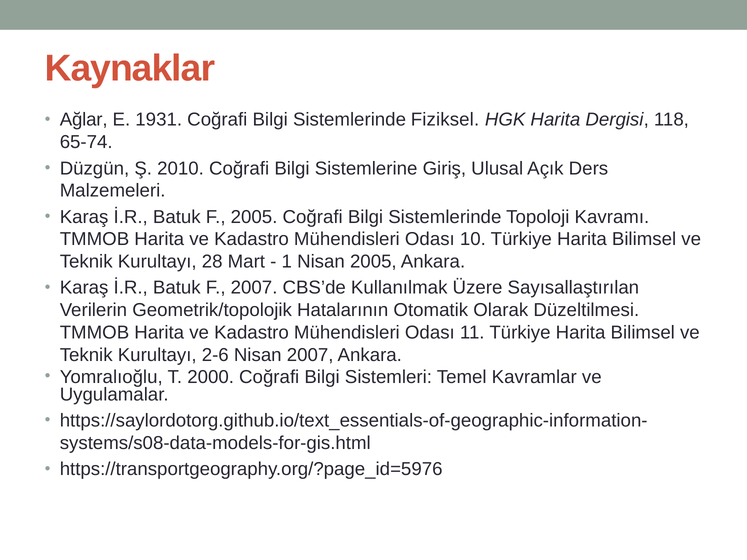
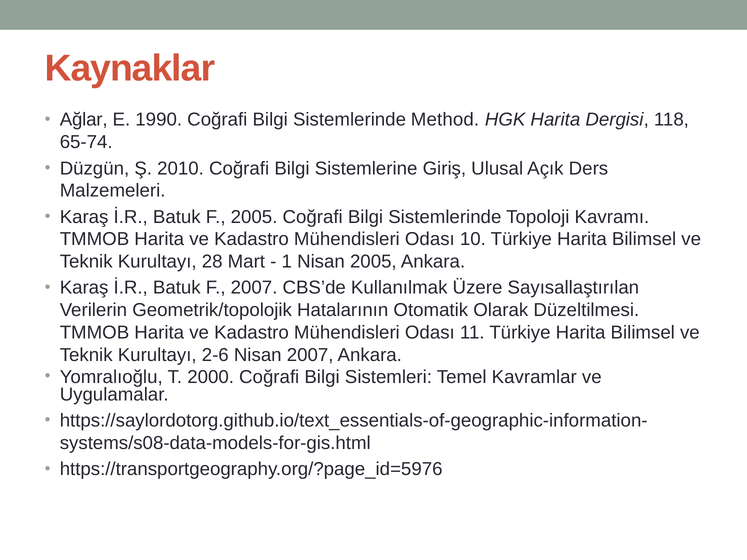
1931: 1931 -> 1990 (159, 120)
Fiziksel: Fiziksel -> Method (445, 120)
